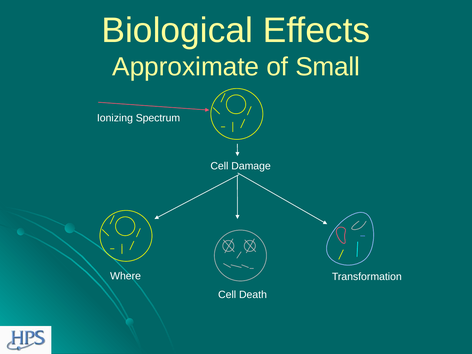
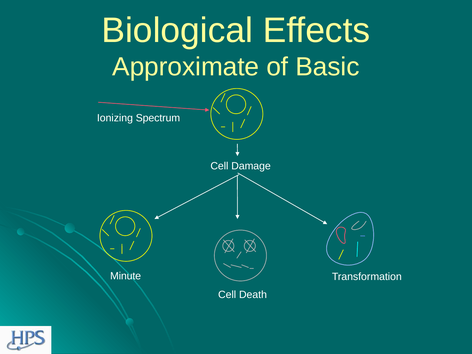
Small: Small -> Basic (328, 67)
Where: Where -> Minute (126, 276)
